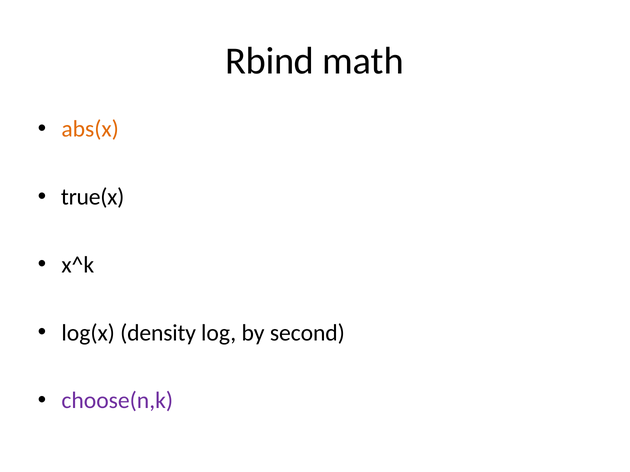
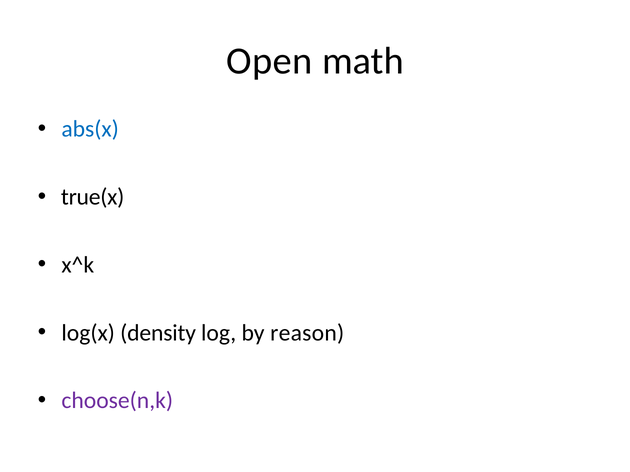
Rbind: Rbind -> Open (269, 61)
abs(x colour: orange -> blue (90, 129)
second: second -> reason (307, 333)
